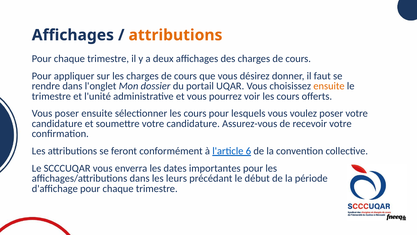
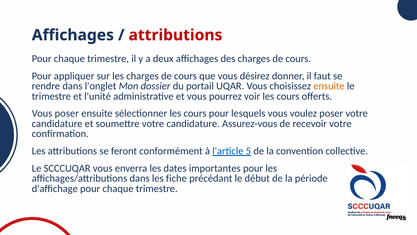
attributions colour: orange -> red (175, 35)
6: 6 -> 5 (248, 151)
leurs: leurs -> fiche (176, 178)
